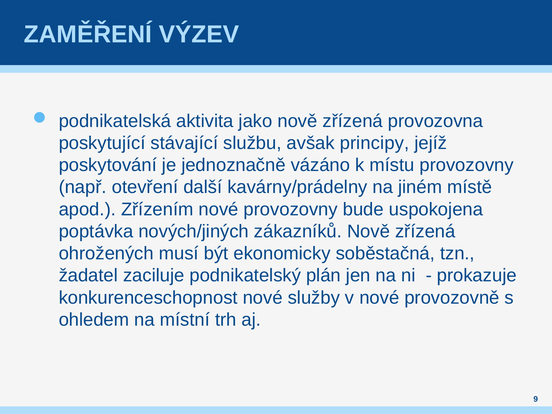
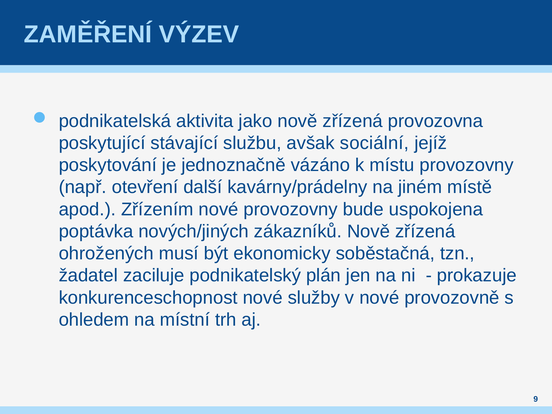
principy: principy -> sociální (374, 143)
